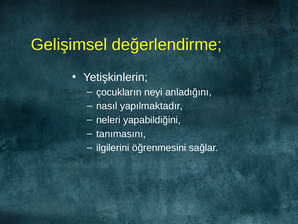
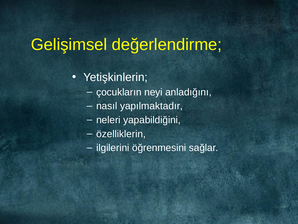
tanımasını: tanımasını -> özelliklerin (121, 134)
